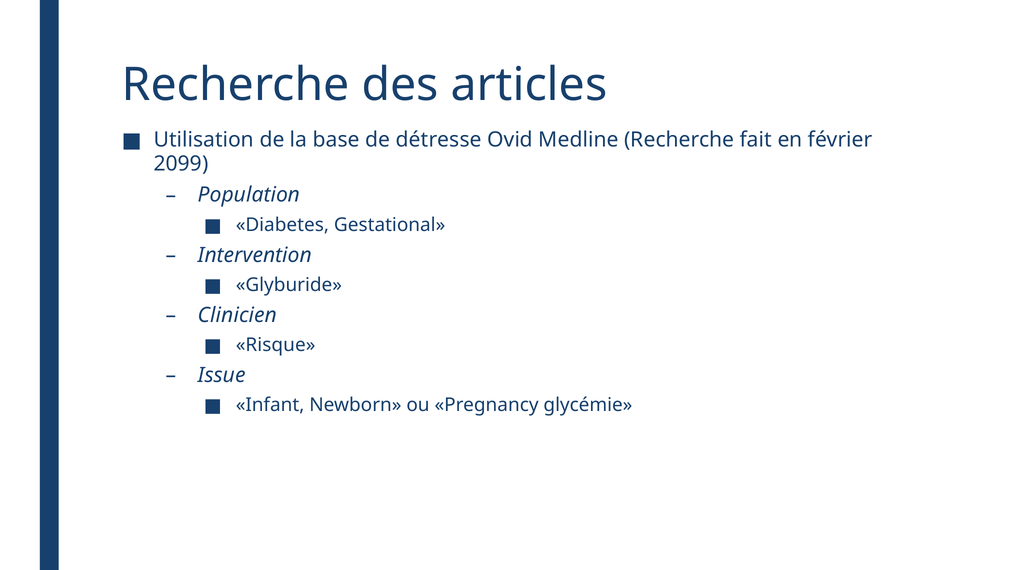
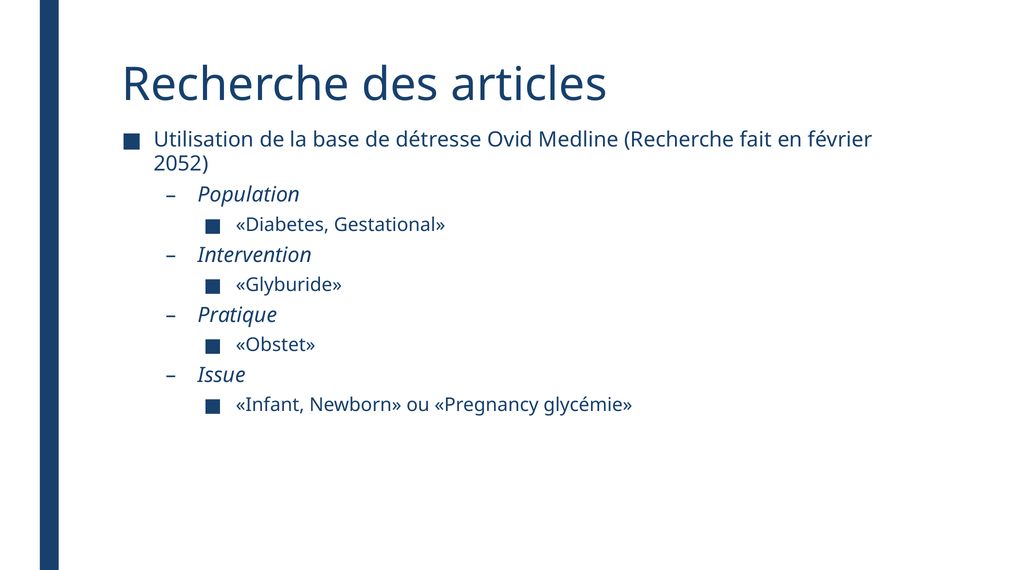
2099: 2099 -> 2052 (181, 164)
Clinicien: Clinicien -> Pratique (237, 315)
Risque: Risque -> Obstet (276, 345)
